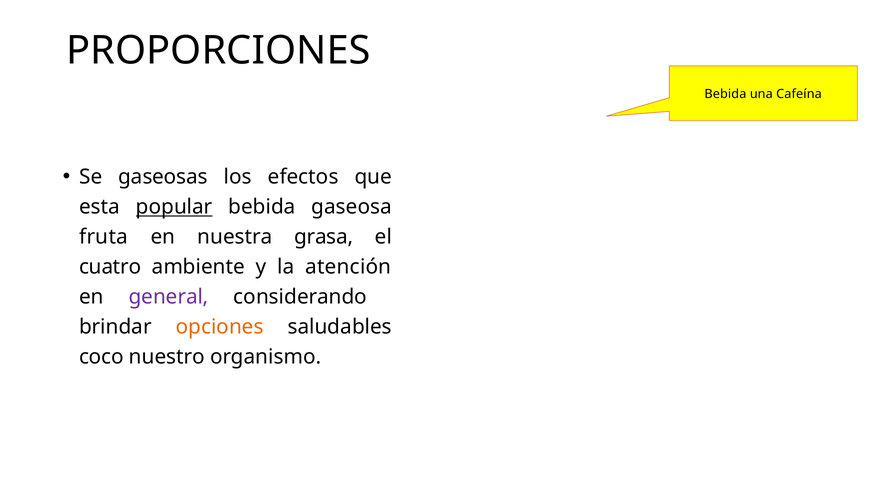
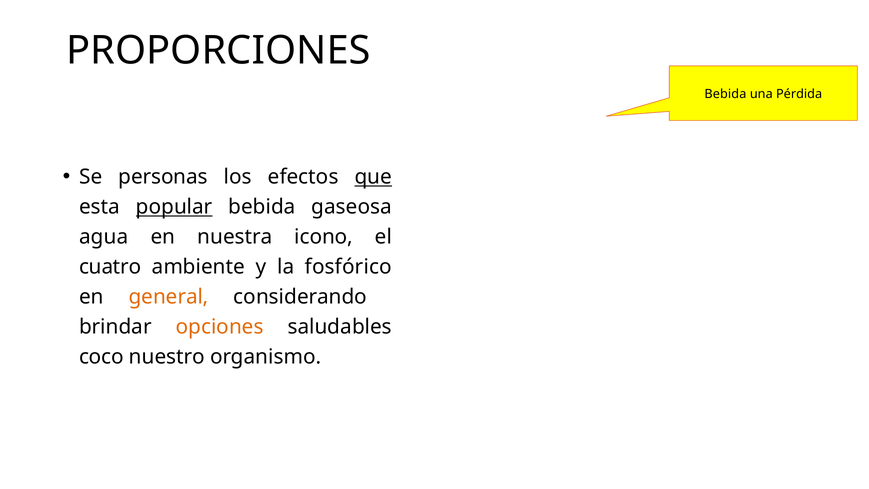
Cafeína: Cafeína -> Pérdida (799, 94)
gaseosas: gaseosas -> personas (163, 177)
que underline: none -> present (373, 177)
fruta: fruta -> agua (104, 237)
grasa: grasa -> icono (324, 237)
atención: atención -> fosfórico (348, 267)
general colour: purple -> orange (169, 297)
